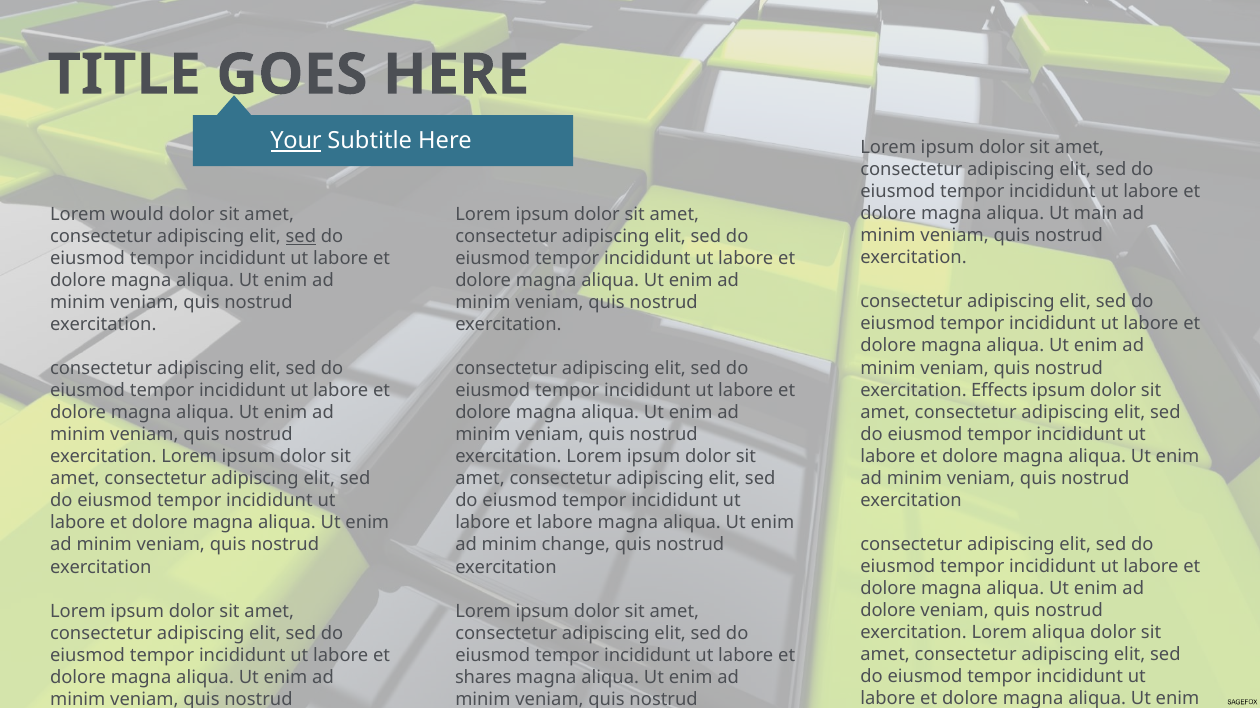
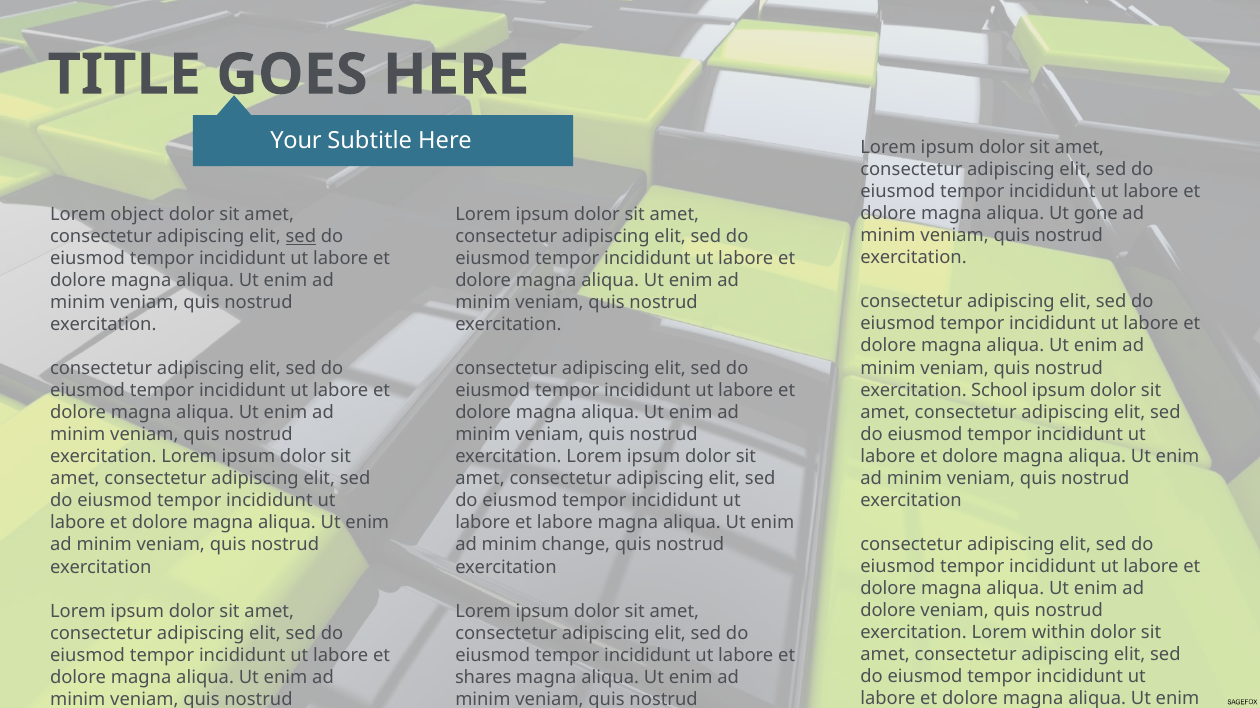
Your underline: present -> none (296, 141)
main: main -> gone (1096, 214)
would: would -> object (137, 215)
Effects: Effects -> School (999, 390)
Lorem aliqua: aliqua -> within (1059, 633)
